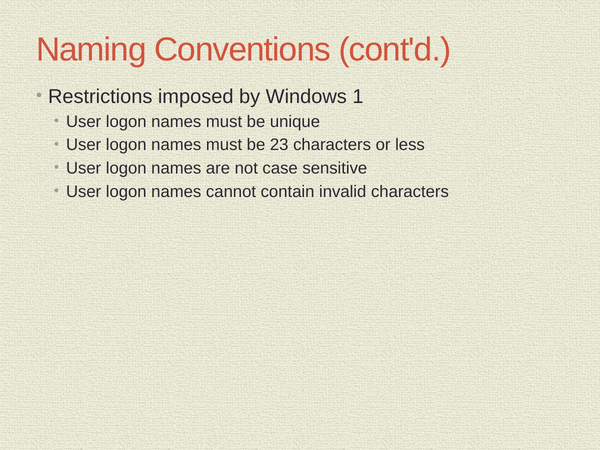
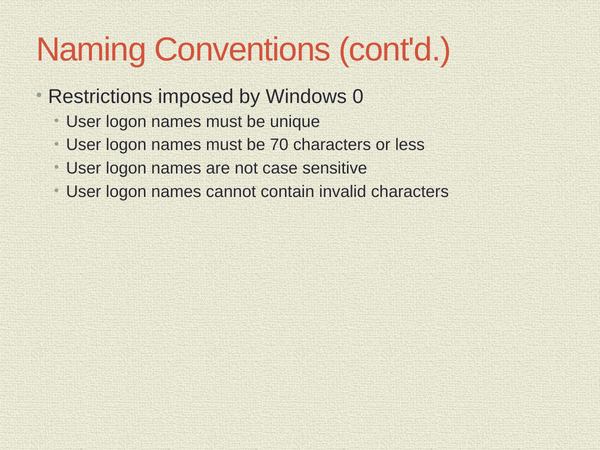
1: 1 -> 0 (358, 96)
23: 23 -> 70 (279, 145)
